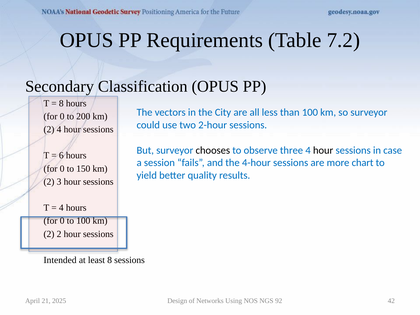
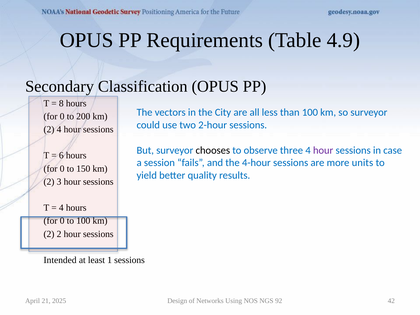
7.2: 7.2 -> 4.9 (343, 40)
hour colour: black -> purple (323, 150)
chart: chart -> units (362, 163)
least 8: 8 -> 1 (110, 260)
